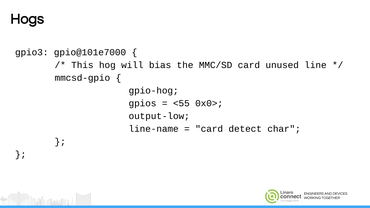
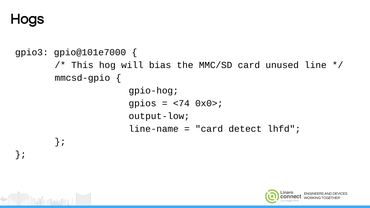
<55: <55 -> <74 (181, 103)
char: char -> lhfd (284, 129)
